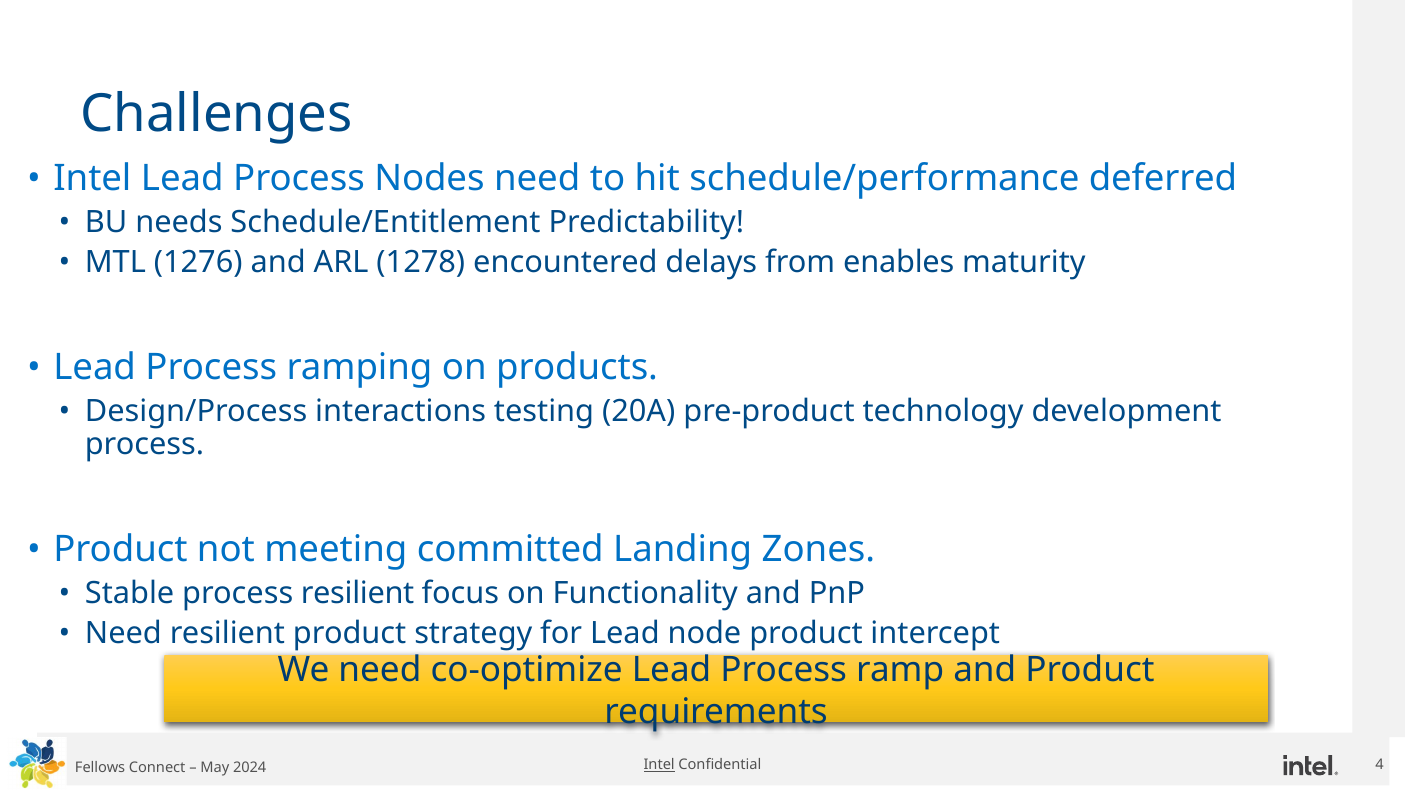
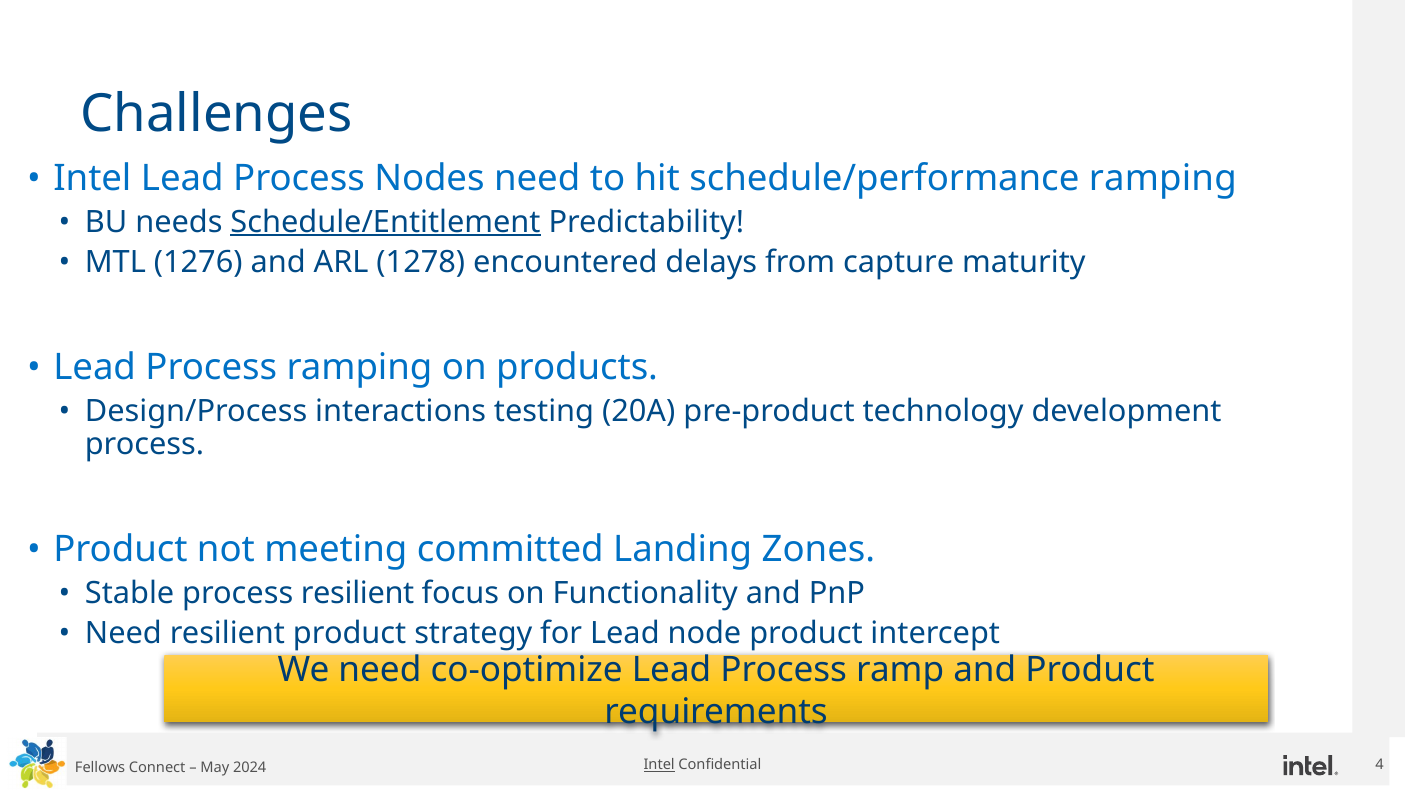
schedule/performance deferred: deferred -> ramping (1163, 178)
Schedule/Entitlement underline: none -> present (385, 222)
enables: enables -> capture (899, 263)
